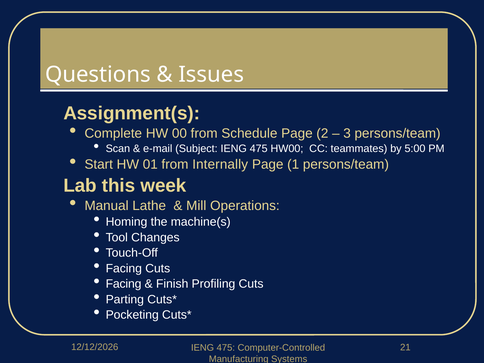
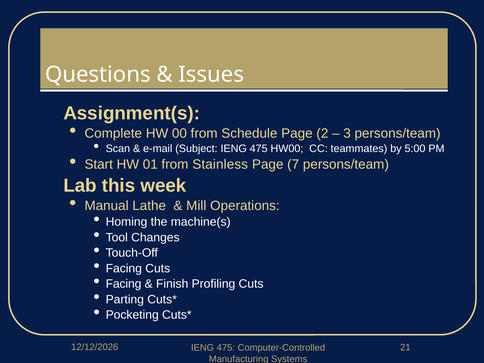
Internally: Internally -> Stainless (220, 164)
1: 1 -> 7 (293, 164)
